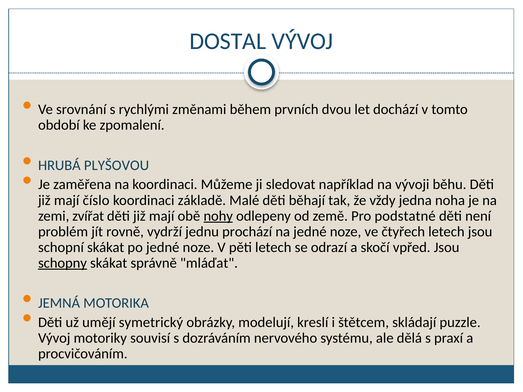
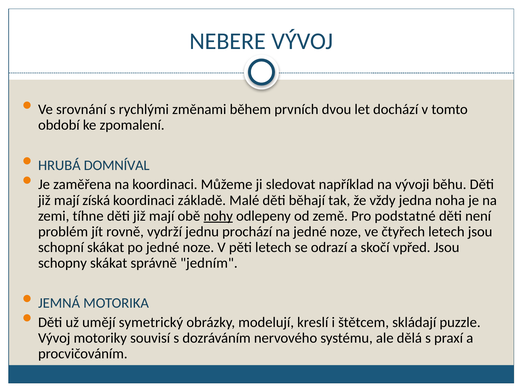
DOSTAL: DOSTAL -> NEBERE (228, 41)
PLYŠOVOU: PLYŠOVOU -> DOMNÍVAL (117, 165)
číslo: číslo -> získá (96, 200)
zvířat: zvířat -> tíhne (88, 216)
schopny underline: present -> none (62, 263)
mláďat: mláďat -> jedním (209, 263)
